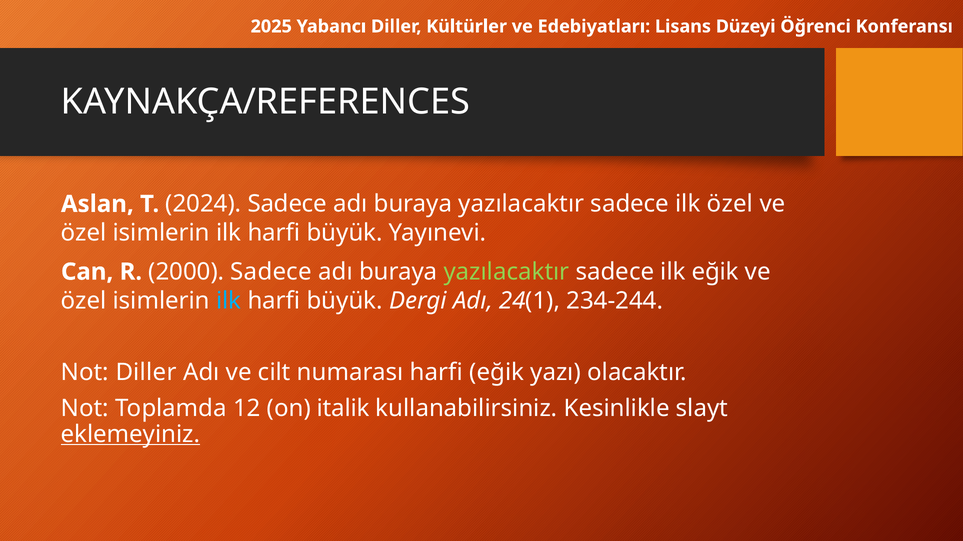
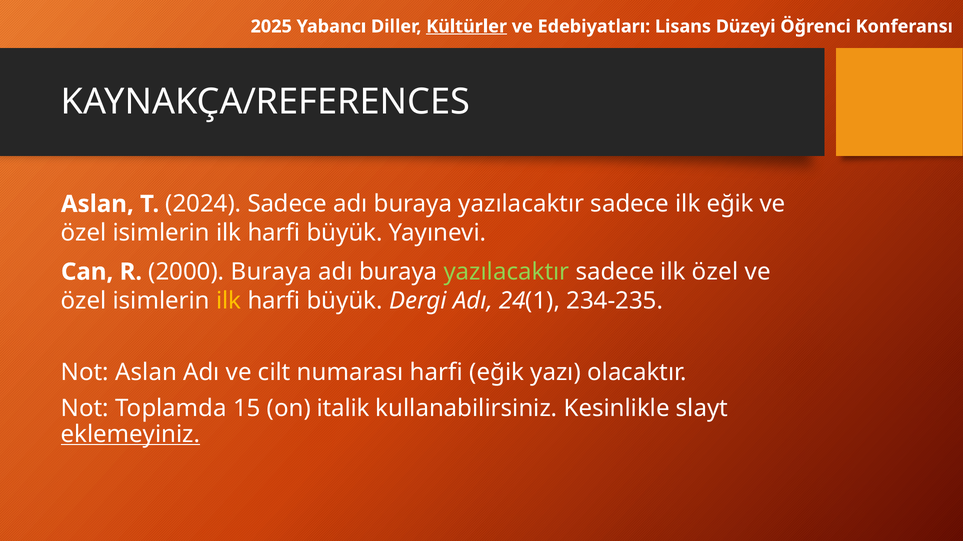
Kültürler underline: none -> present (467, 26)
ilk özel: özel -> eğik (730, 204)
2000 Sadece: Sadece -> Buraya (271, 272)
ilk eğik: eğik -> özel (715, 272)
ilk colour: light blue -> yellow (229, 301)
234-244: 234-244 -> 234-235 (615, 301)
Not Diller: Diller -> Aslan (146, 373)
12: 12 -> 15 (247, 409)
